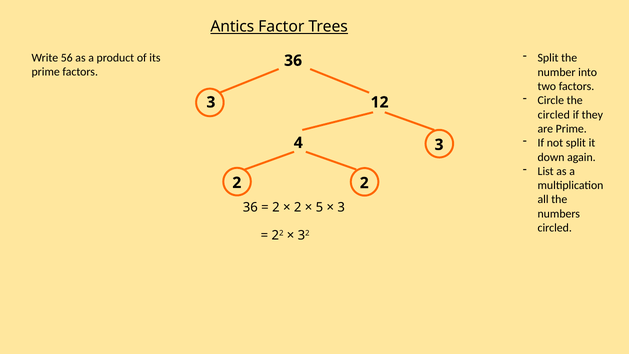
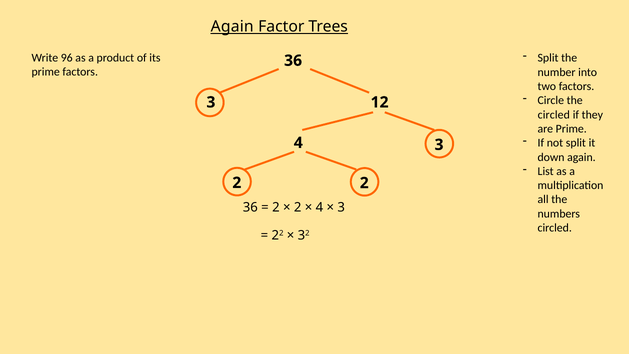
Antics: Antics -> Again (232, 26)
56: 56 -> 96 (67, 58)
5: 5 -> 4 (319, 207)
